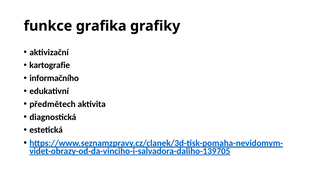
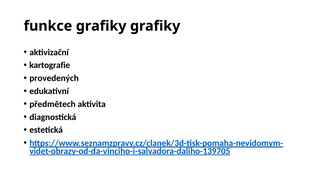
funkce grafika: grafika -> grafiky (101, 26)
informačního: informačního -> provedených (54, 78)
